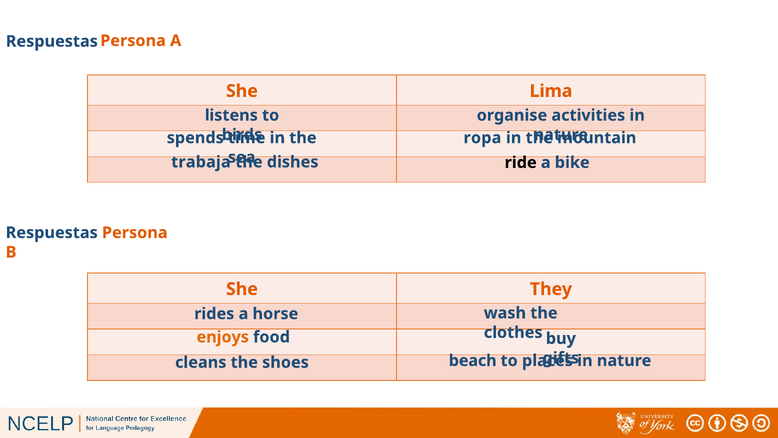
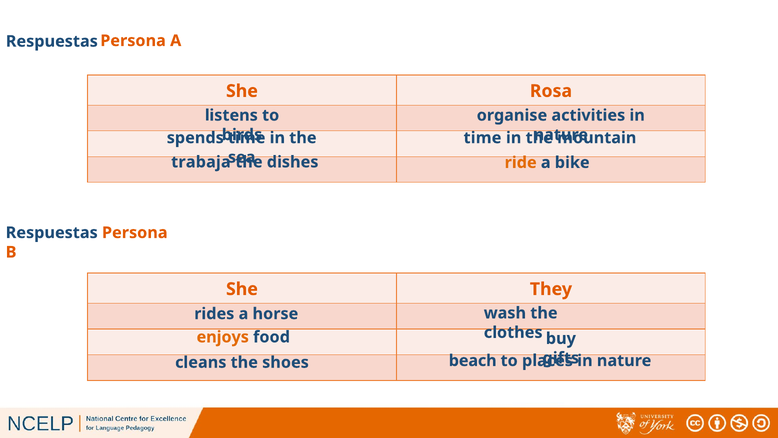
Lima: Lima -> Rosa (551, 91)
ropa: ropa -> time (482, 138)
ride colour: black -> orange (521, 162)
